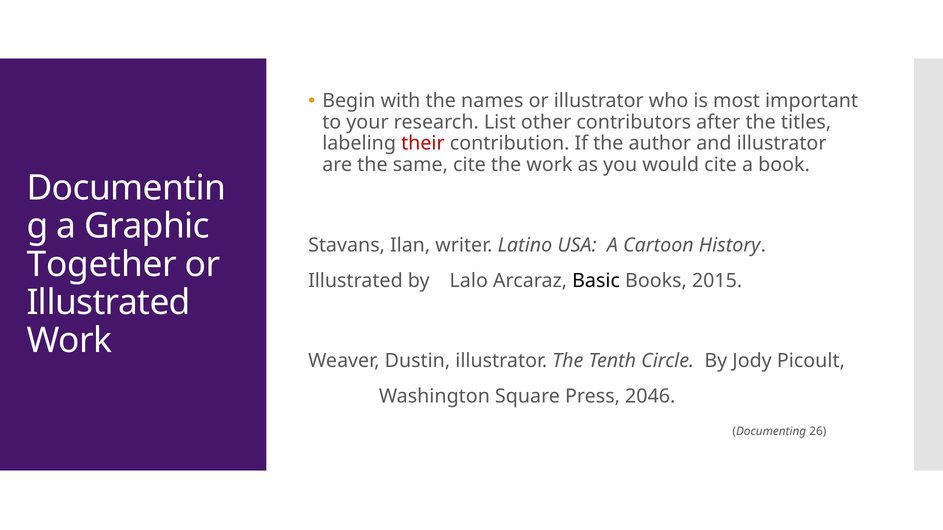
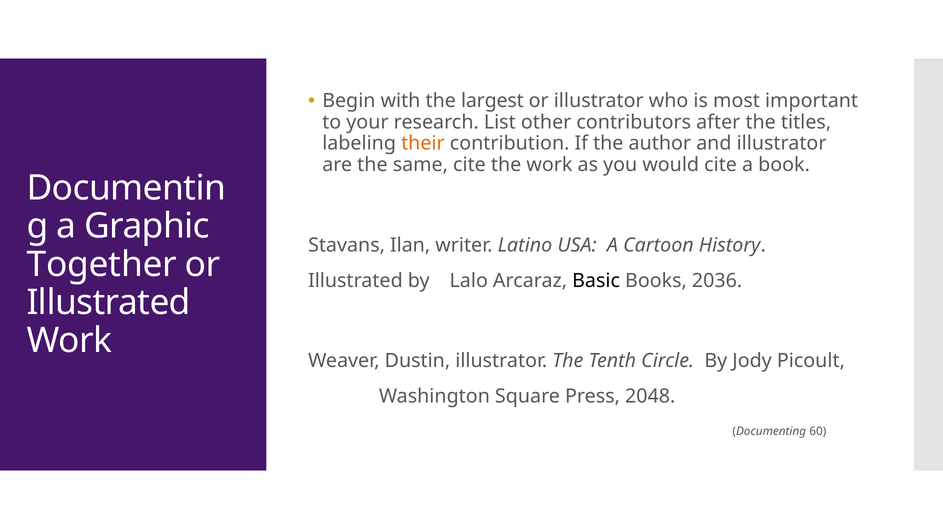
names: names -> largest (492, 101)
their colour: red -> orange (423, 144)
2015: 2015 -> 2036 (717, 281)
2046: 2046 -> 2048 (650, 396)
26: 26 -> 60 (818, 432)
